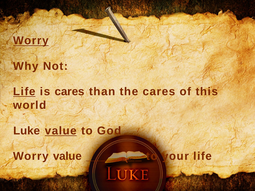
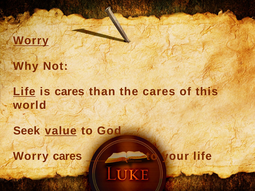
Luke: Luke -> Seek (27, 131)
Worry value: value -> cares (67, 156)
